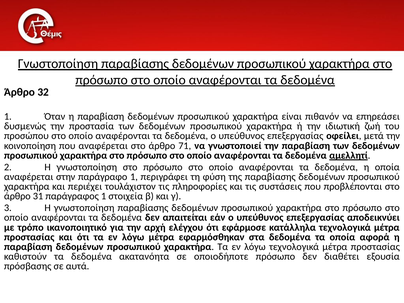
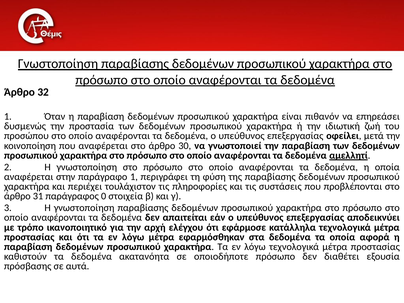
71: 71 -> 30 (185, 146)
παράγραφος 1: 1 -> 0 (104, 196)
